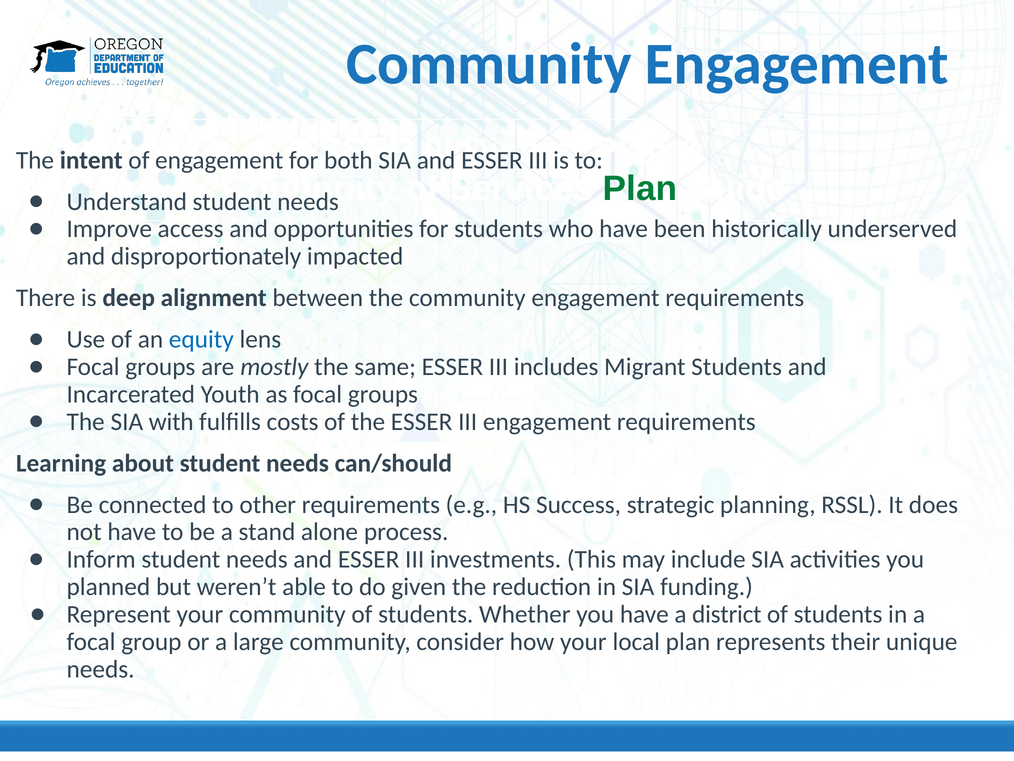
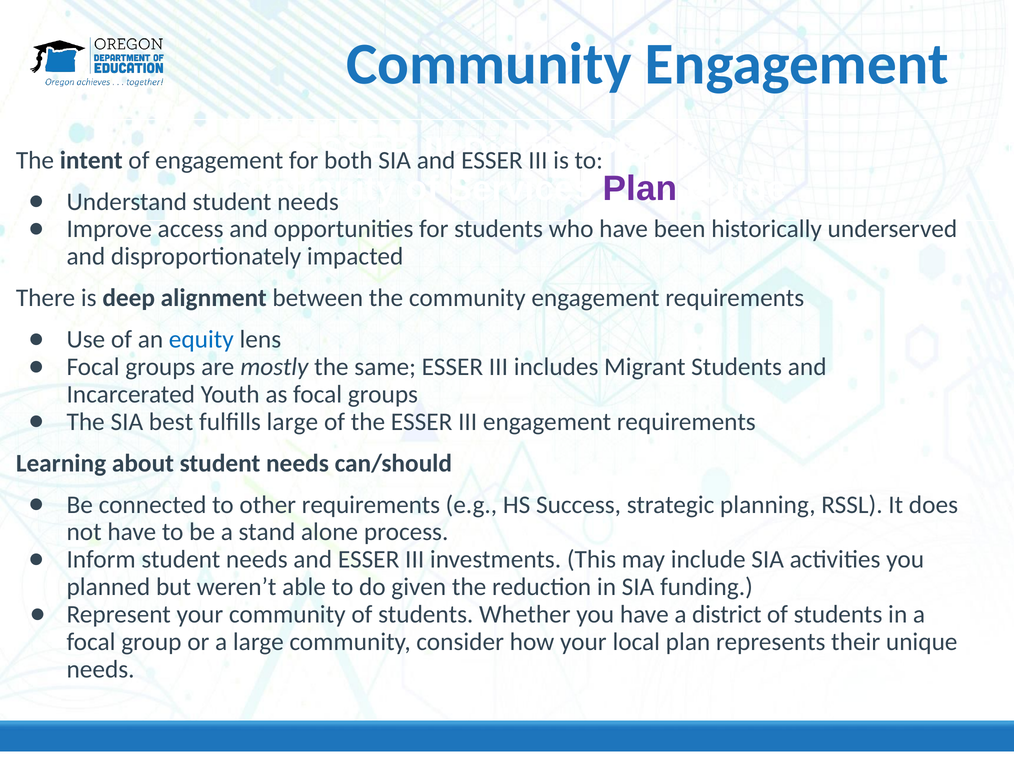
Plan colour: green -> purple (640, 189)
with: with -> best (171, 421)
fulfills costs: costs -> large (292, 421)
